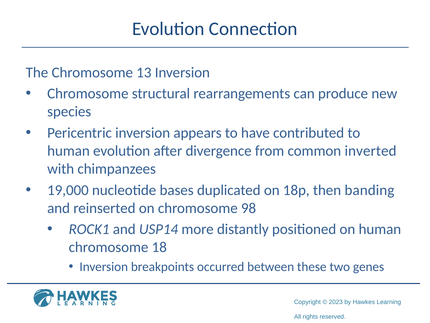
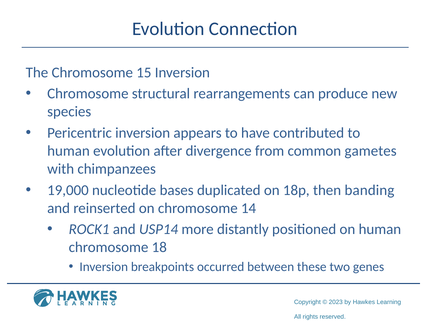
13: 13 -> 15 (144, 72)
inverted: inverted -> gametes (371, 151)
98: 98 -> 14 (249, 208)
